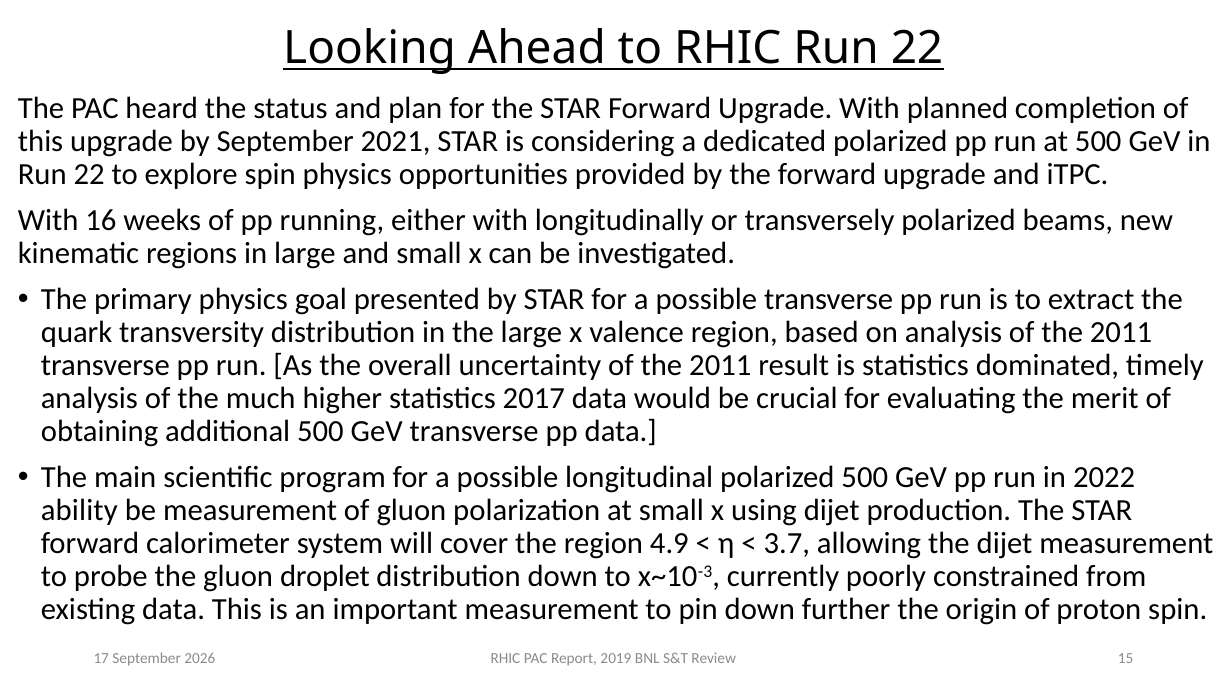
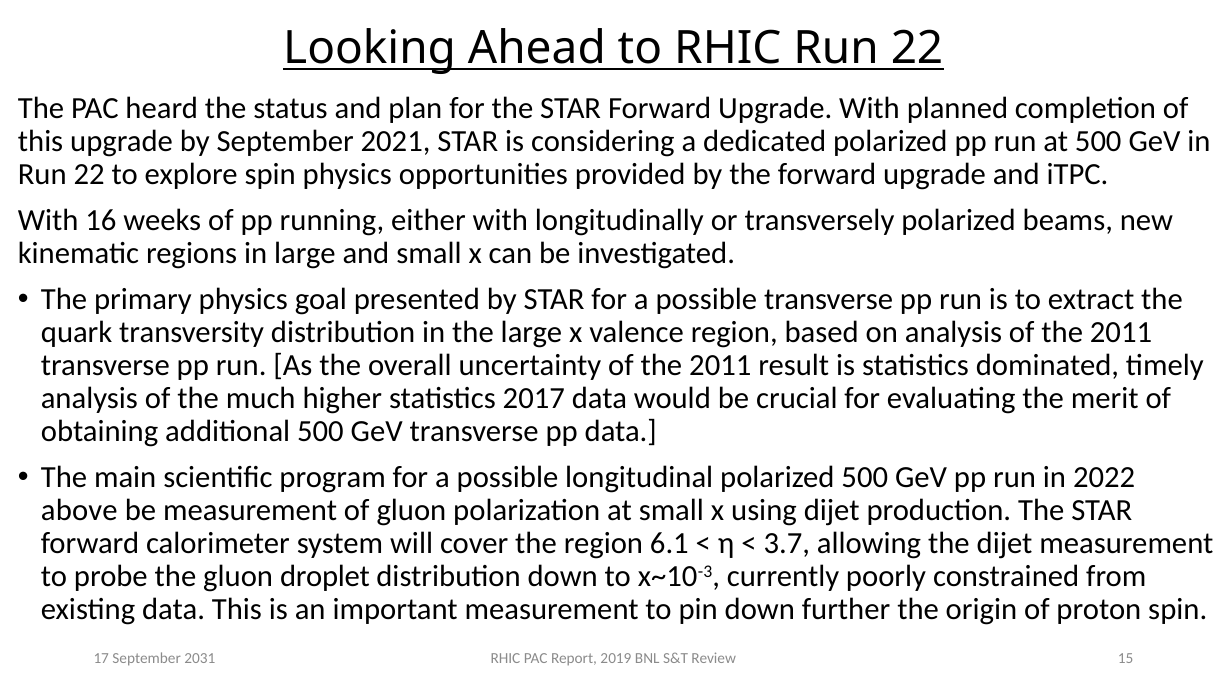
ability: ability -> above (79, 511)
4.9: 4.9 -> 6.1 (669, 544)
2026: 2026 -> 2031 (200, 659)
